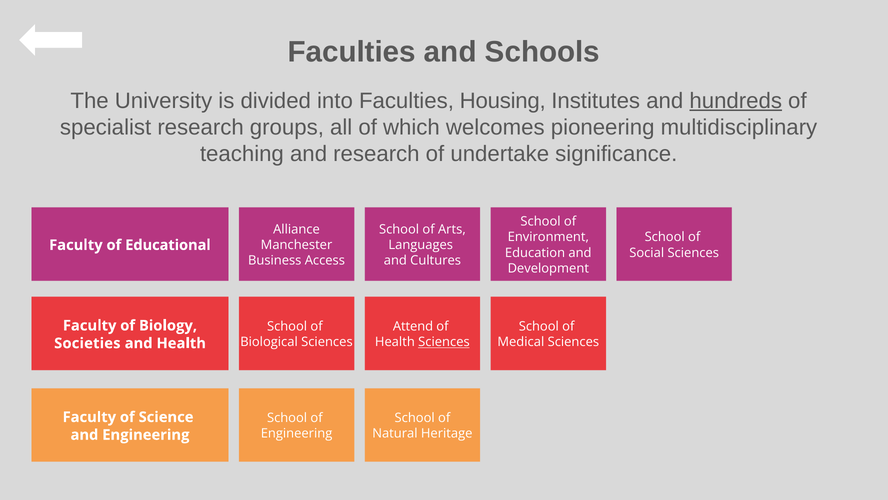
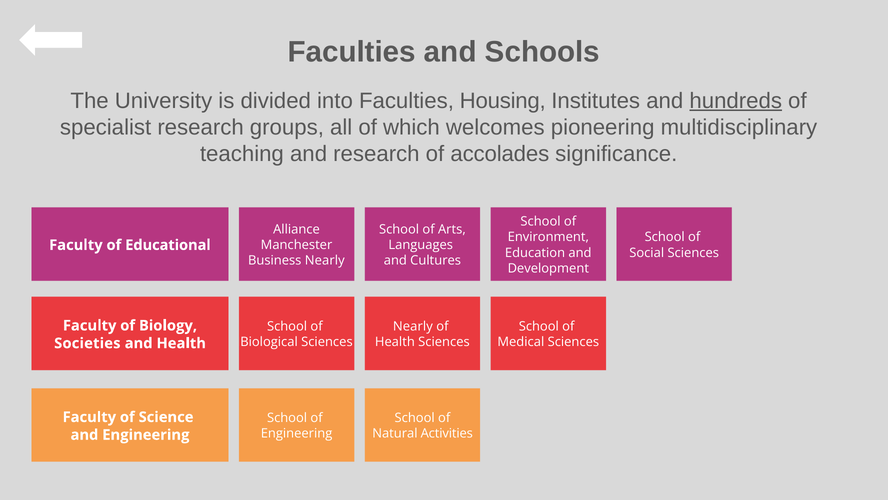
undertake: undertake -> accolades (500, 154)
Business Access: Access -> Nearly (325, 260)
Attend: Attend -> Nearly (413, 326)
Sciences underline: present -> none (444, 342)
Heritage: Heritage -> Activities (447, 433)
